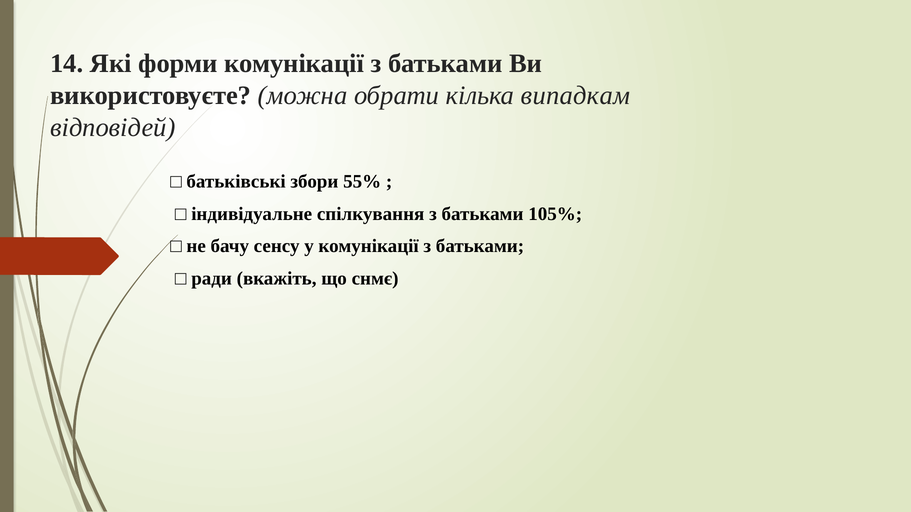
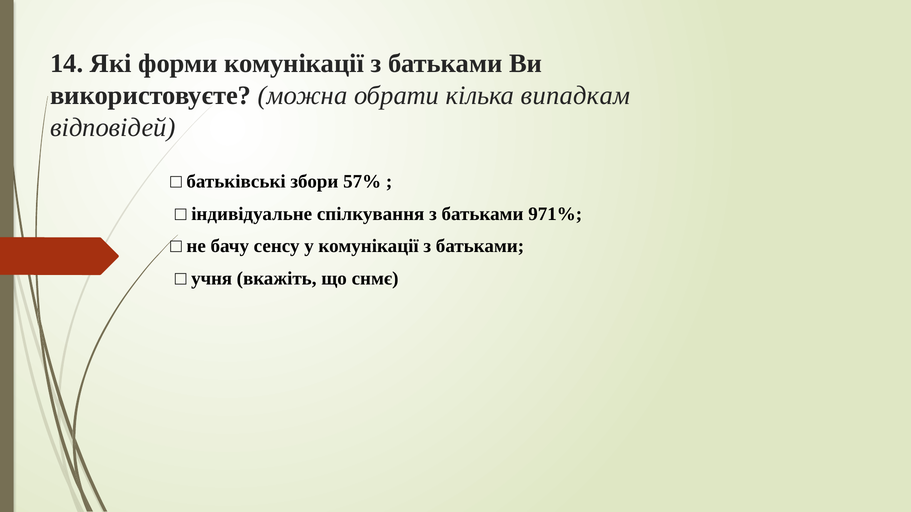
55%: 55% -> 57% (362, 182)
105%: 105% -> 971% (555, 214)
ради: ради -> учня (212, 279)
